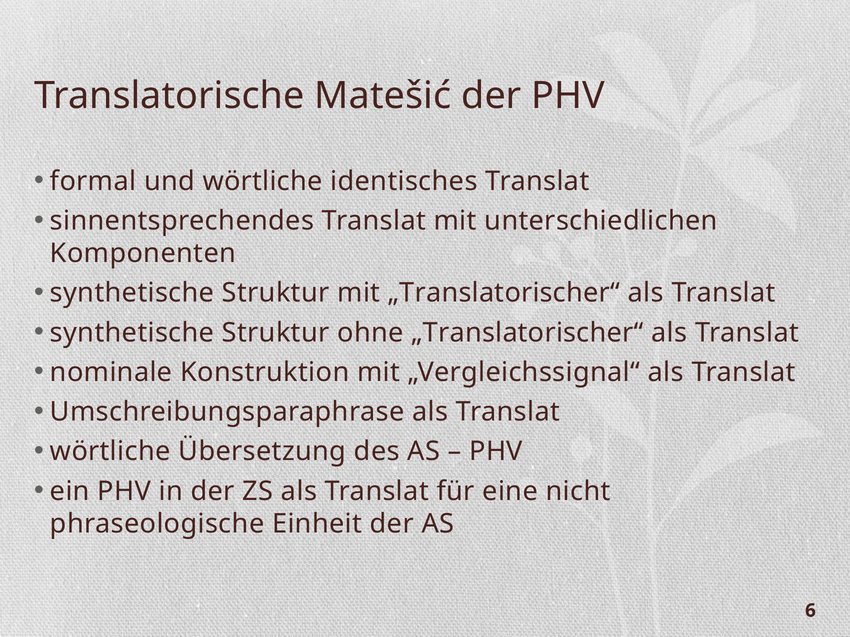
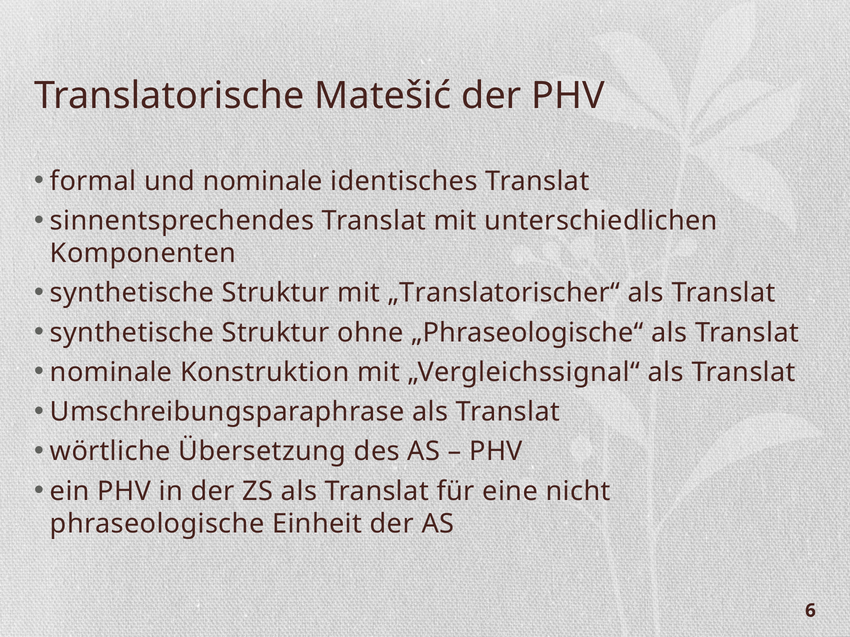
und wörtliche: wörtliche -> nominale (263, 181)
ohne „Translatorischer“: „Translatorischer“ -> „Phraseologische“ (527, 333)
